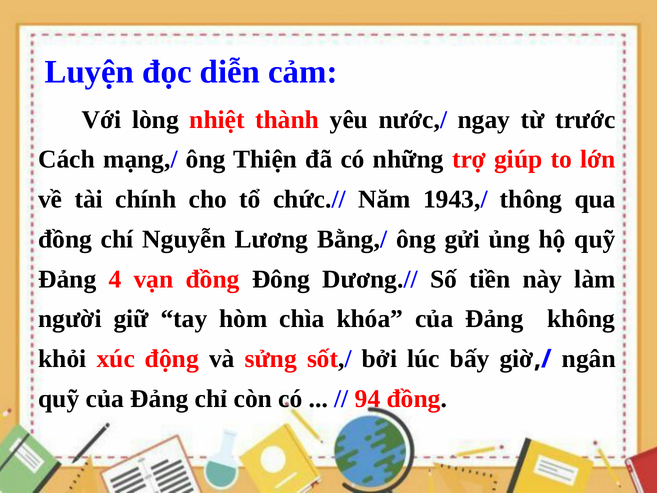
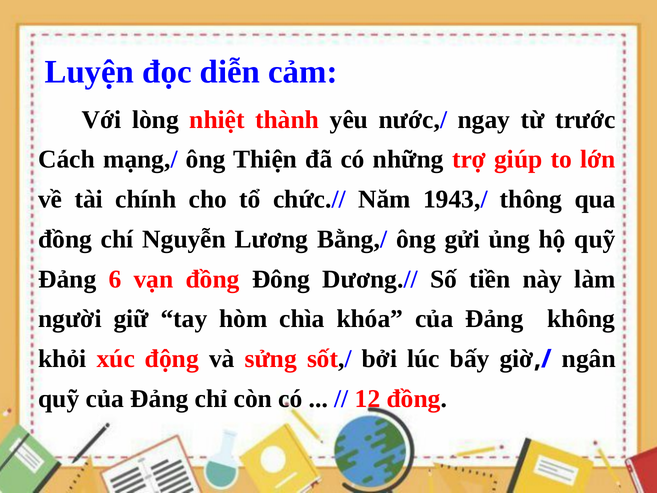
4: 4 -> 6 (115, 279)
94: 94 -> 12 (368, 399)
